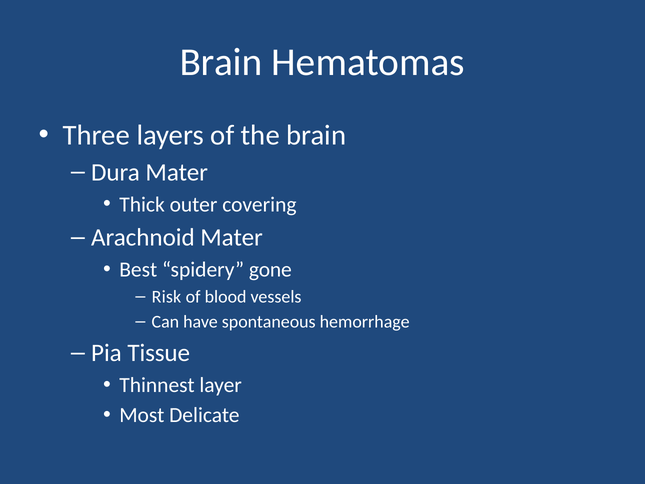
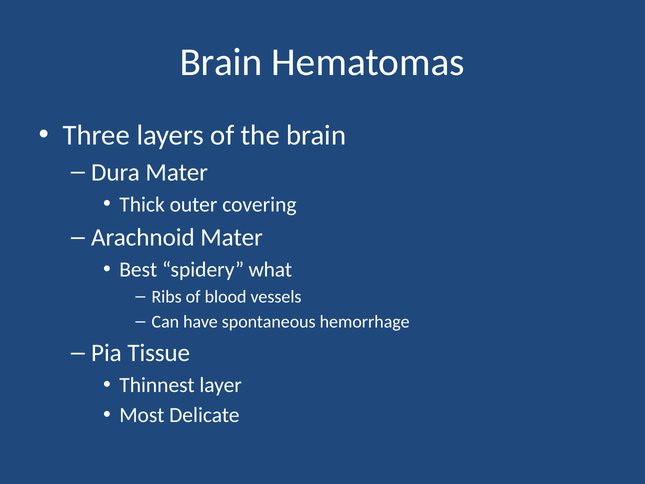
gone: gone -> what (270, 270)
Risk: Risk -> Ribs (167, 297)
